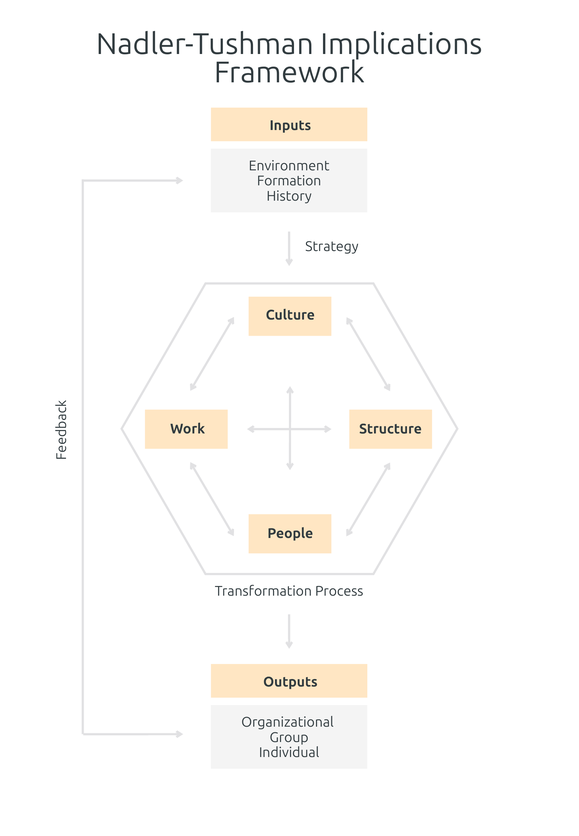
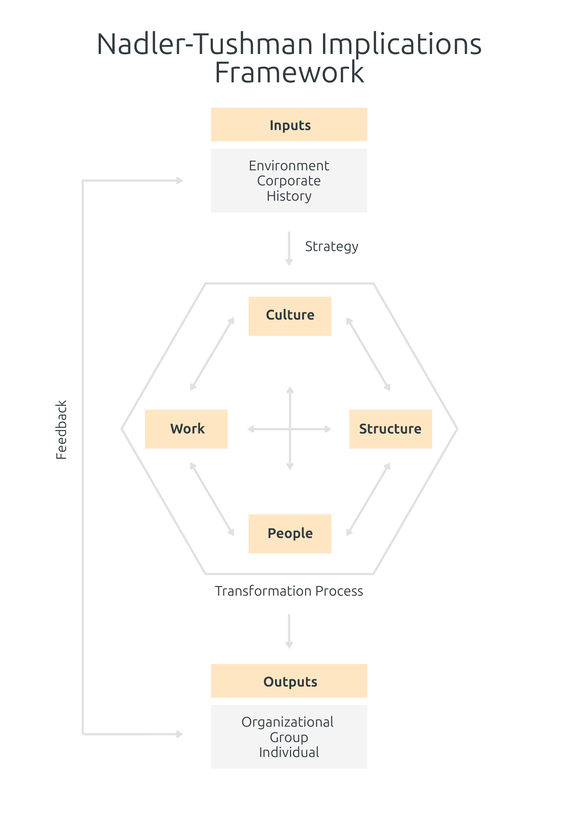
Formation: Formation -> Corporate (289, 181)
